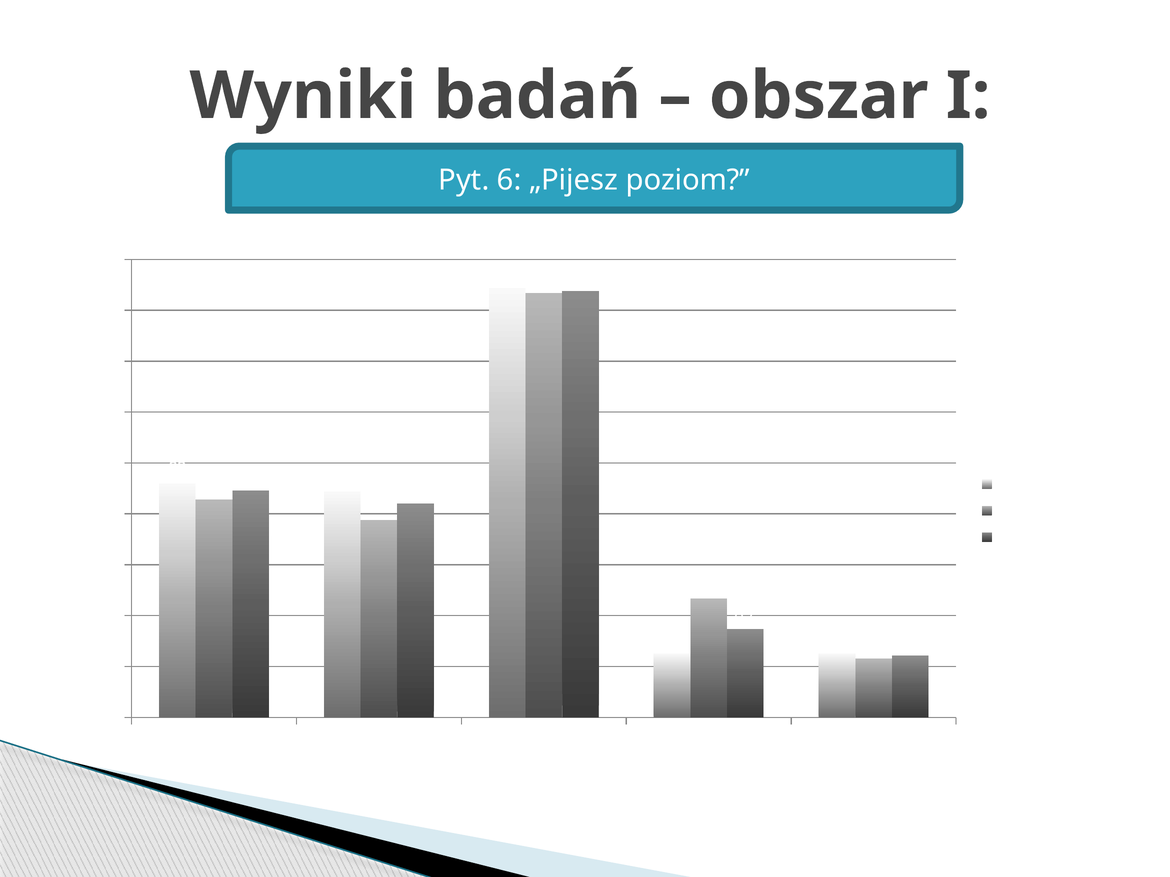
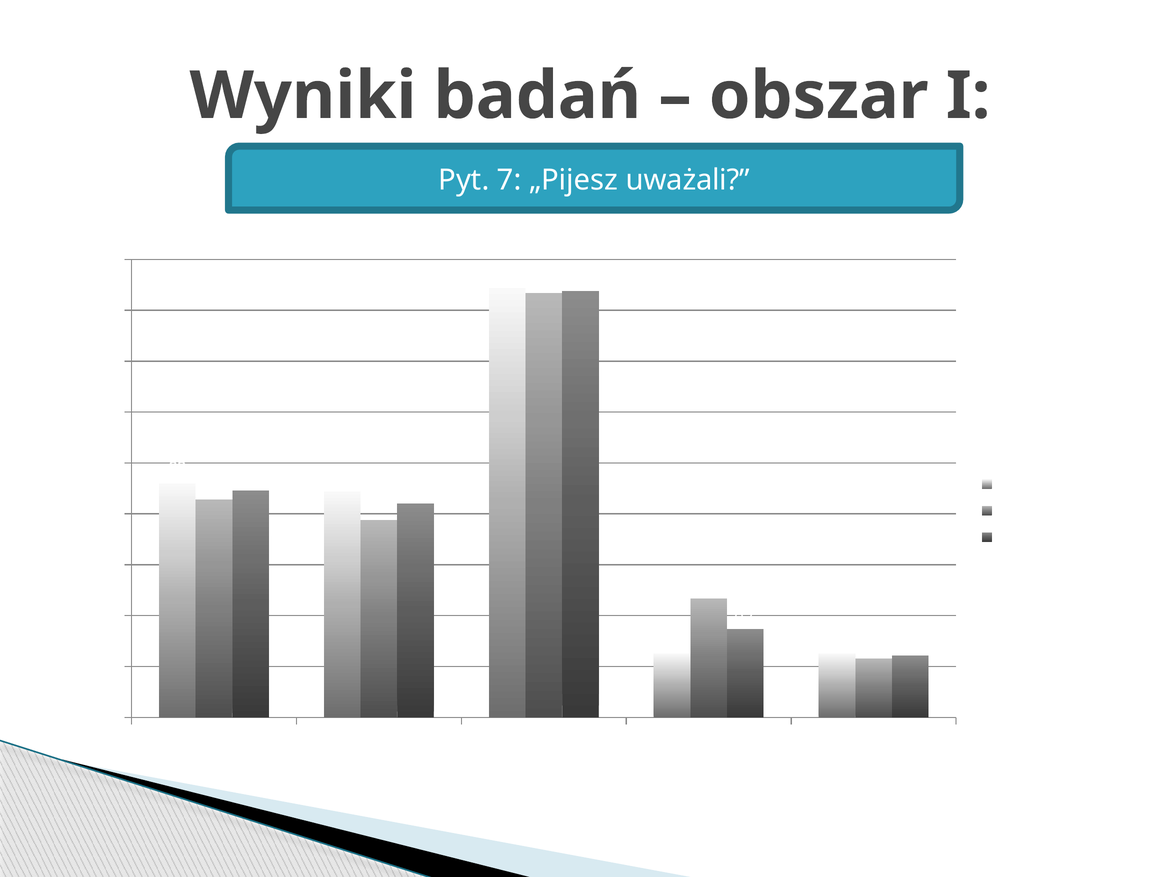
6: 6 -> 7 (509, 180)
poziom: poziom -> uważali (688, 180)
